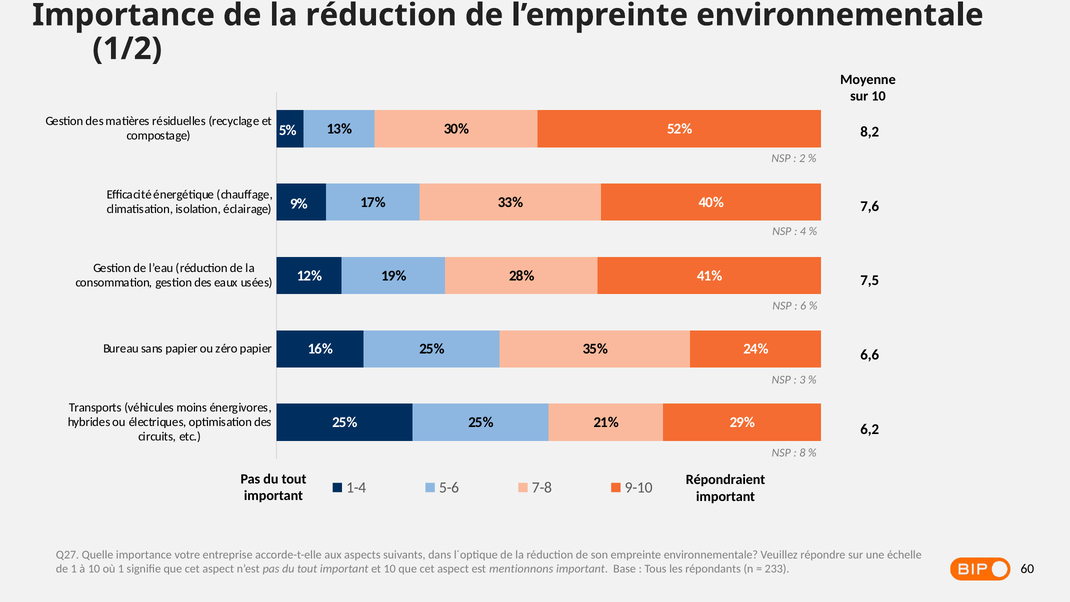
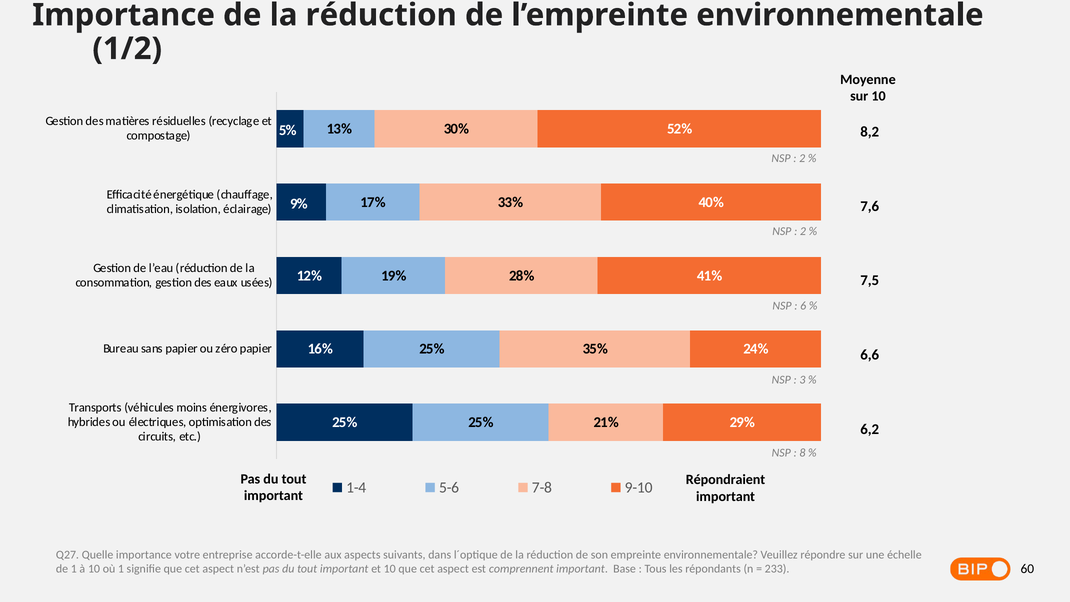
4: 4 -> 2 (803, 231)
mentionnons: mentionnons -> comprennent (521, 569)
